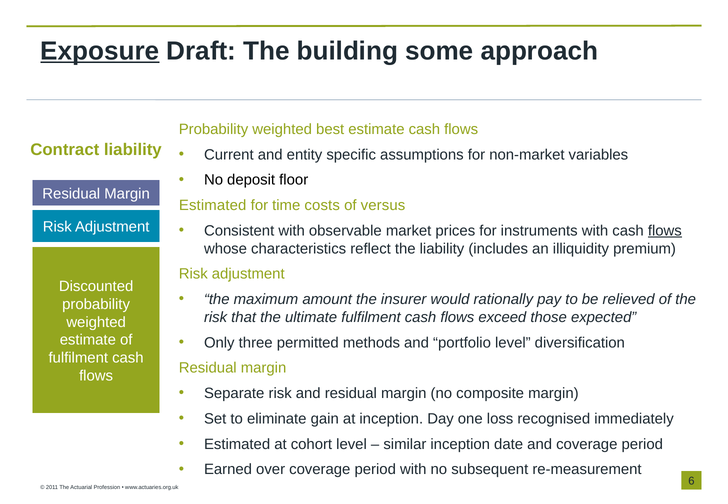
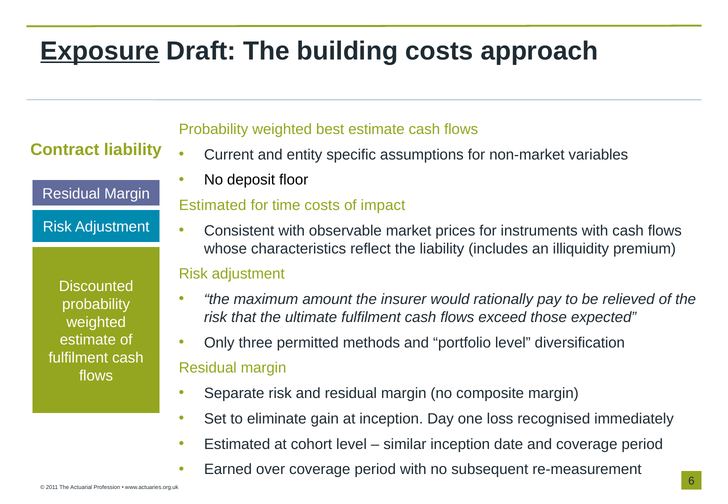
building some: some -> costs (439, 51)
versus: versus -> impact (383, 205)
flows underline: present -> none (665, 231)
